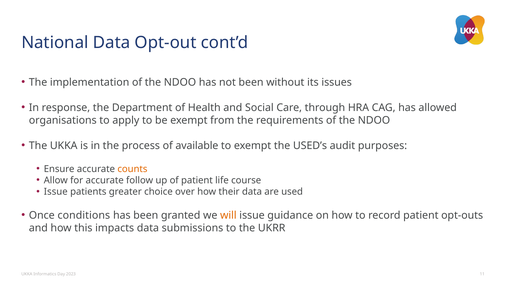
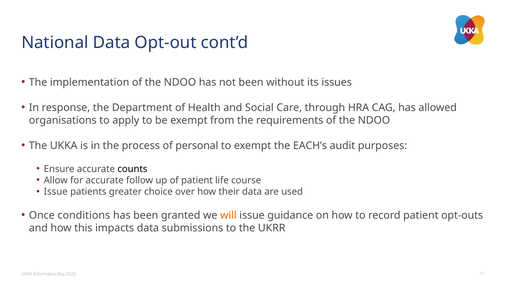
available: available -> personal (197, 145)
USED’s: USED’s -> EACH’s (310, 145)
counts colour: orange -> black (132, 169)
